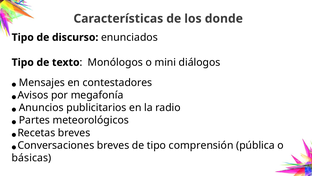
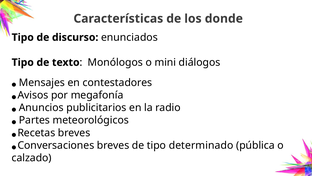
comprensión: comprensión -> determinado (201, 145)
básicas: básicas -> calzado (32, 157)
